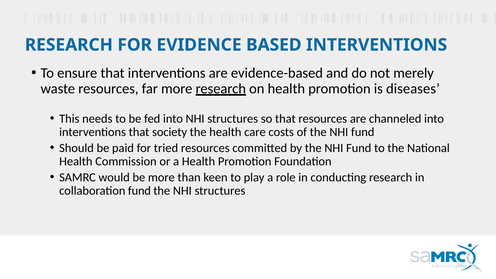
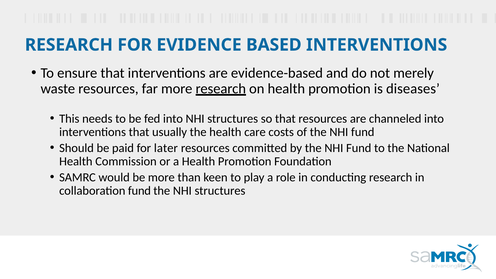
society: society -> usually (170, 132)
tried: tried -> later (166, 148)
